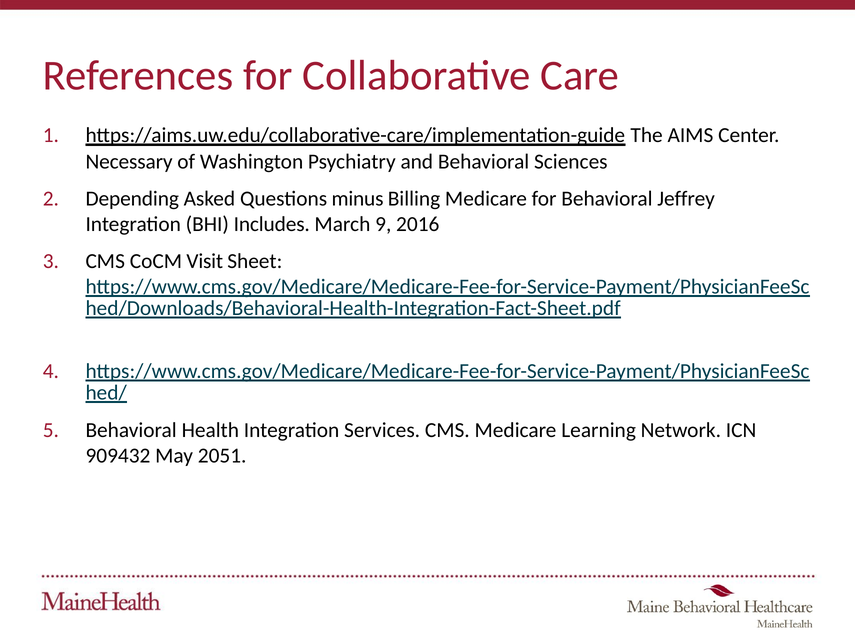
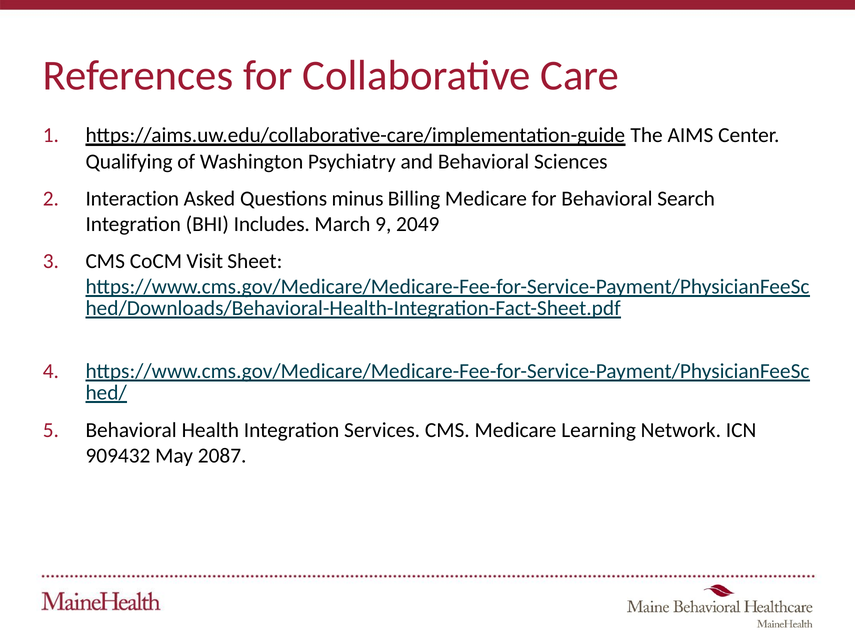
Necessary: Necessary -> Qualifying (129, 162)
Depending: Depending -> Interaction (132, 199)
Jeffrey: Jeffrey -> Search (686, 199)
2016: 2016 -> 2049 (418, 224)
2051: 2051 -> 2087 (222, 456)
